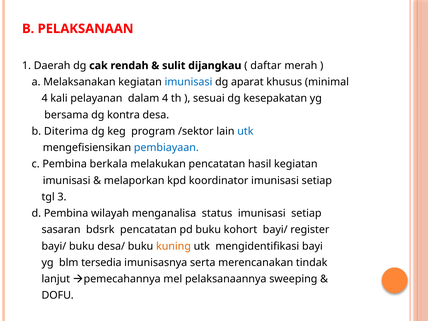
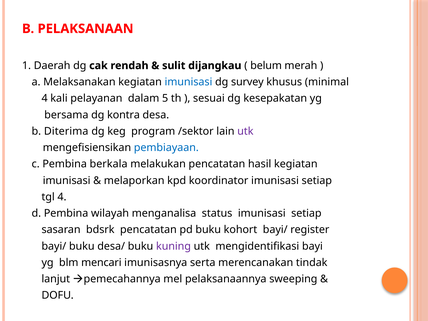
daftar: daftar -> belum (266, 66)
aparat: aparat -> survey (247, 82)
dalam 4: 4 -> 5 (165, 98)
utk colour: blue -> purple (245, 131)
tgl 3: 3 -> 4 (62, 197)
kuning colour: orange -> purple (174, 246)
tersedia: tersedia -> mencari (101, 263)
